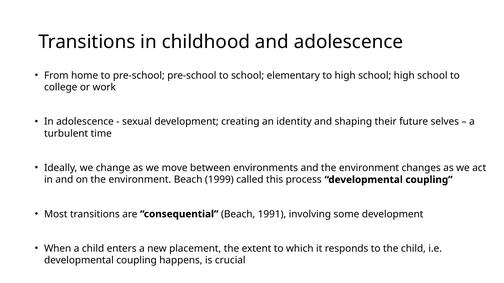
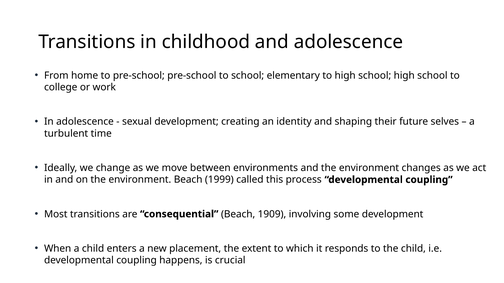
1991: 1991 -> 1909 (272, 214)
